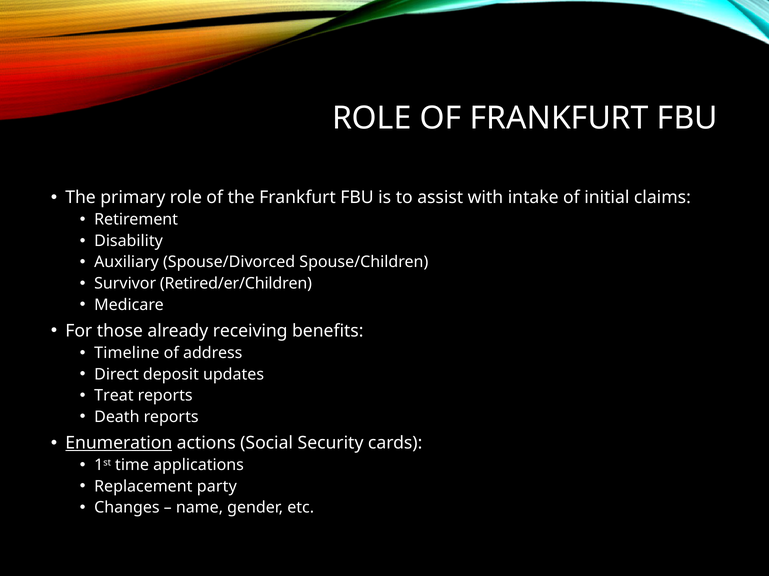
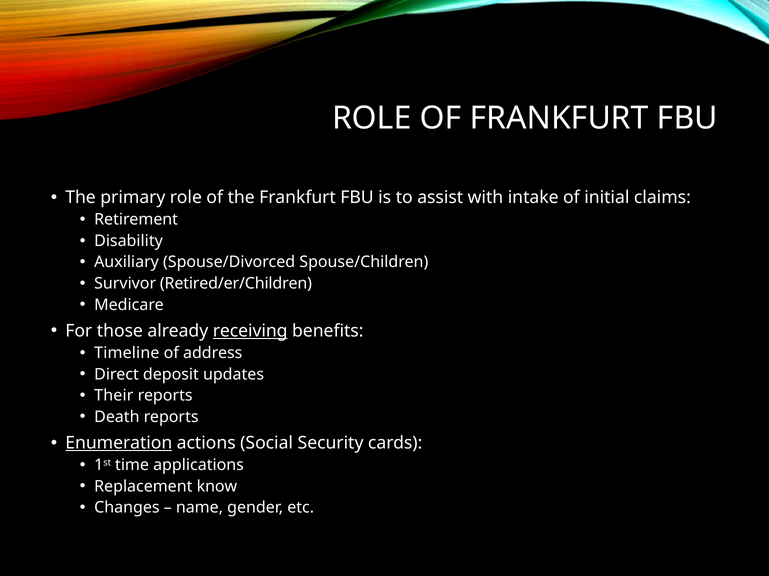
receiving underline: none -> present (250, 331)
Treat: Treat -> Their (114, 396)
party: party -> know (217, 487)
